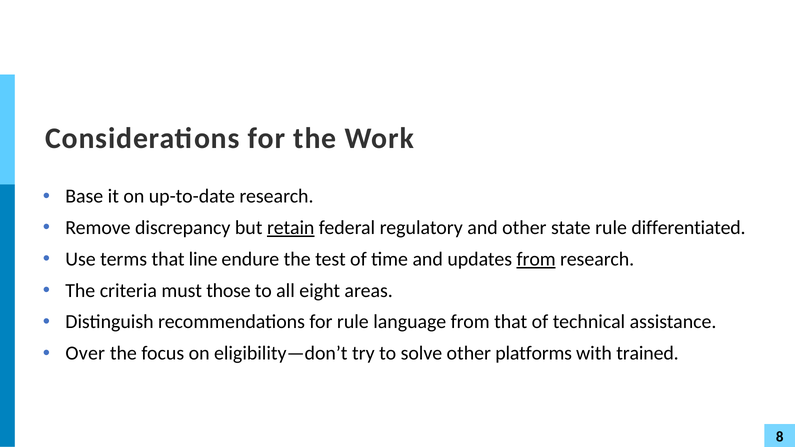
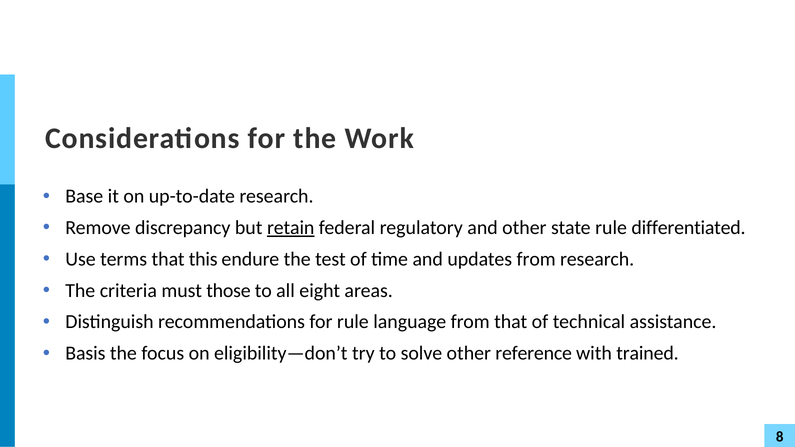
line: line -> this (203, 259)
from underline: present -> none (536, 259)
Over: Over -> Basis (85, 353)
platforms: platforms -> reference (534, 353)
